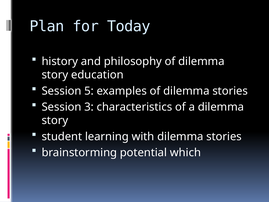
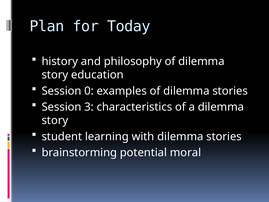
5: 5 -> 0 (89, 91)
which: which -> moral (185, 152)
